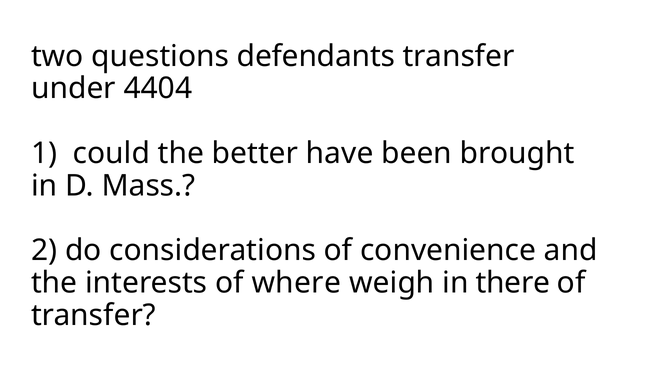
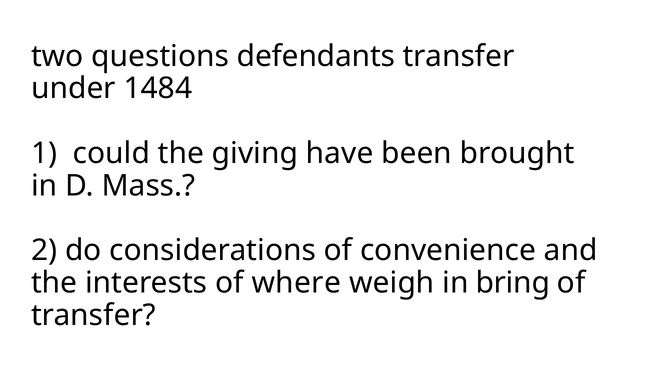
4404: 4404 -> 1484 (158, 89)
better: better -> giving (255, 153)
there: there -> bring (513, 283)
